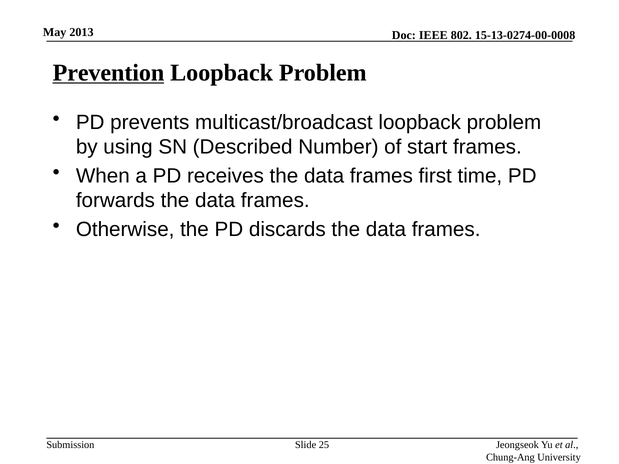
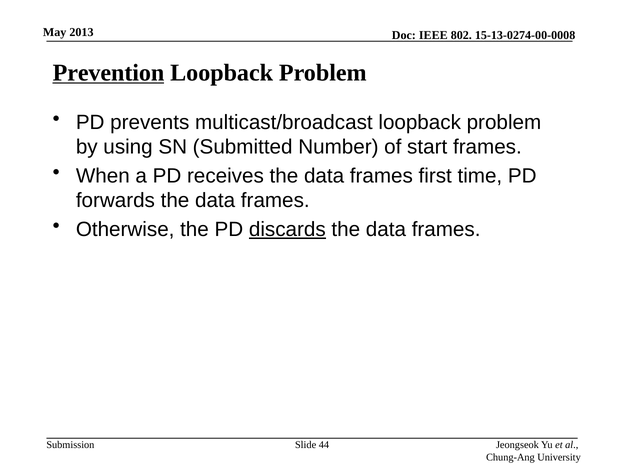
Described: Described -> Submitted (243, 147)
discards underline: none -> present (287, 230)
25: 25 -> 44 (324, 445)
